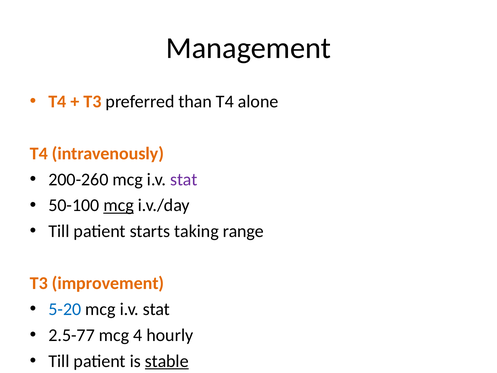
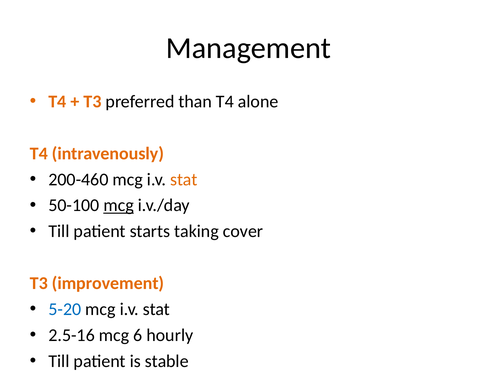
200-260: 200-260 -> 200-460 (78, 179)
stat colour: purple -> orange (184, 179)
range: range -> cover (243, 231)
2.5-77: 2.5-77 -> 2.5-16 (72, 335)
4: 4 -> 6 (138, 335)
stable underline: present -> none (167, 361)
